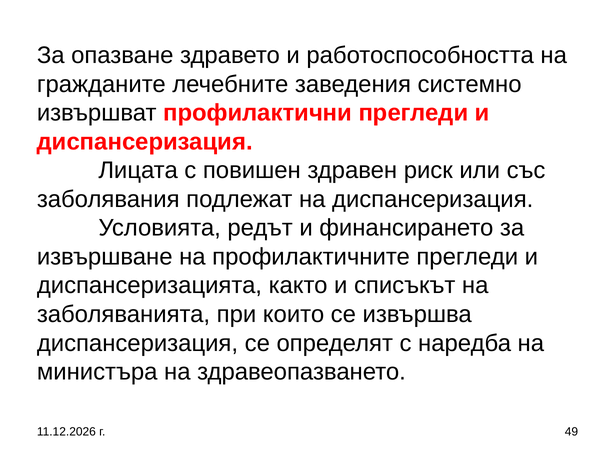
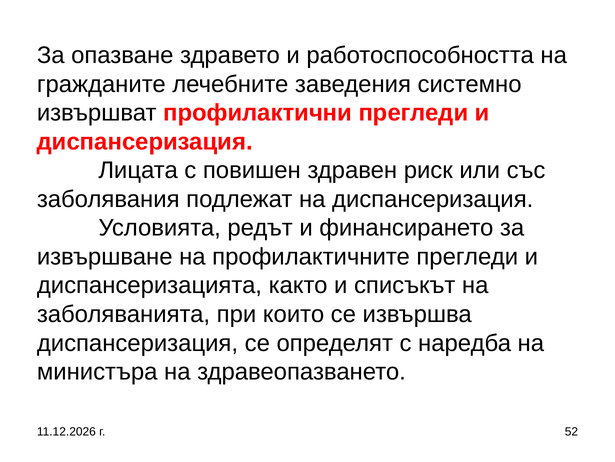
49: 49 -> 52 (571, 431)
